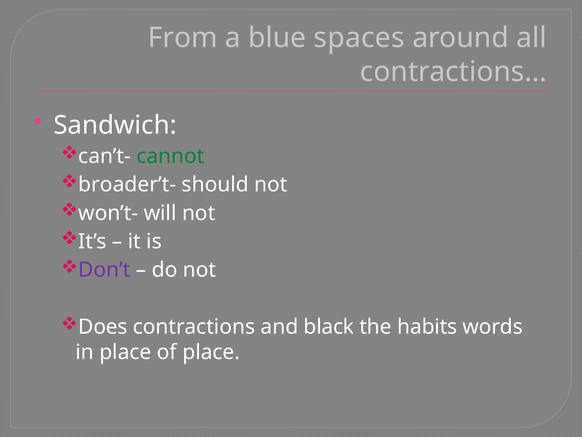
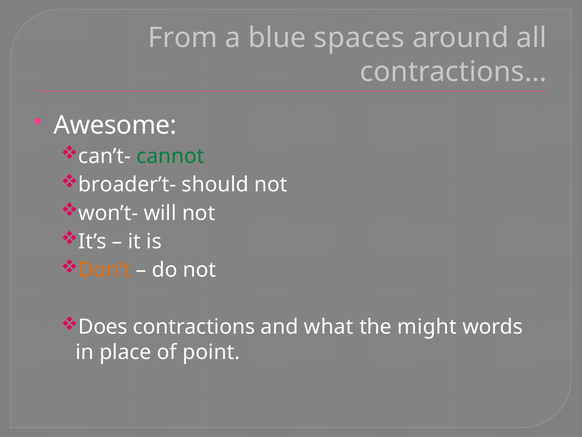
Sandwich: Sandwich -> Awesome (115, 125)
Don’t colour: purple -> orange (104, 270)
black: black -> what (329, 327)
habits: habits -> might (427, 327)
of place: place -> point (211, 352)
